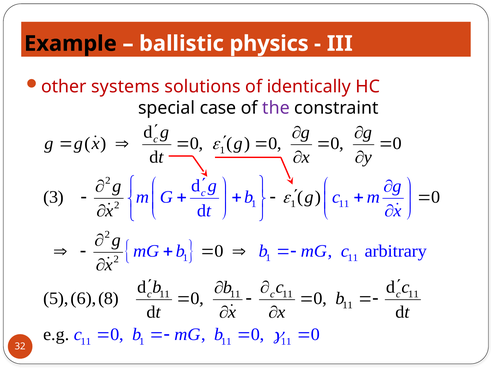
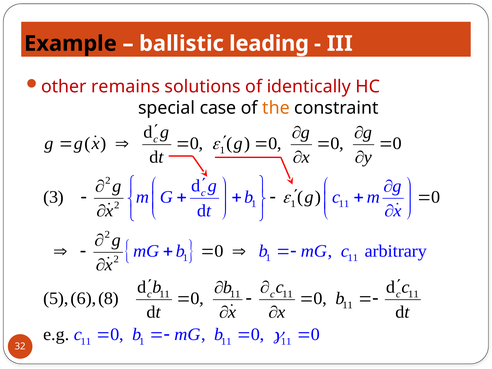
physics: physics -> leading (269, 44)
systems: systems -> remains (125, 87)
the colour: purple -> orange (276, 108)
